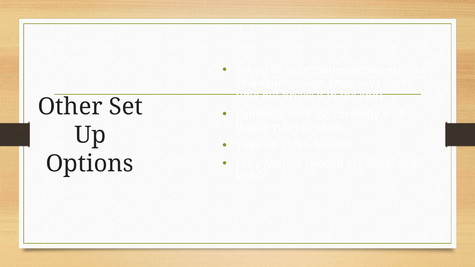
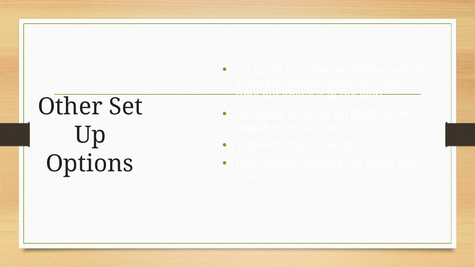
prizes: prizes -> above (298, 96)
